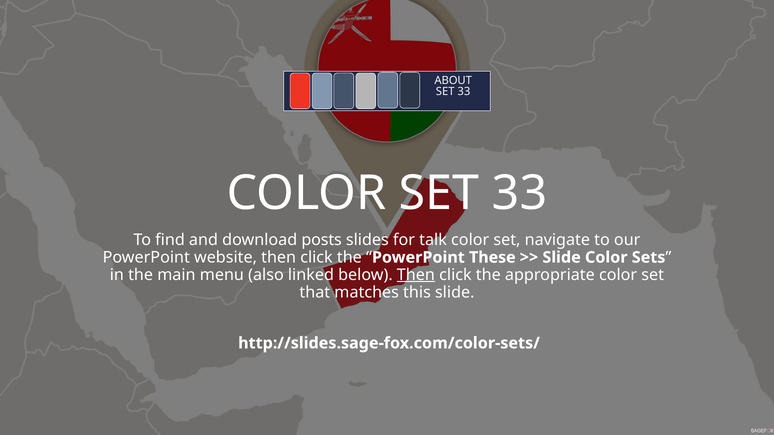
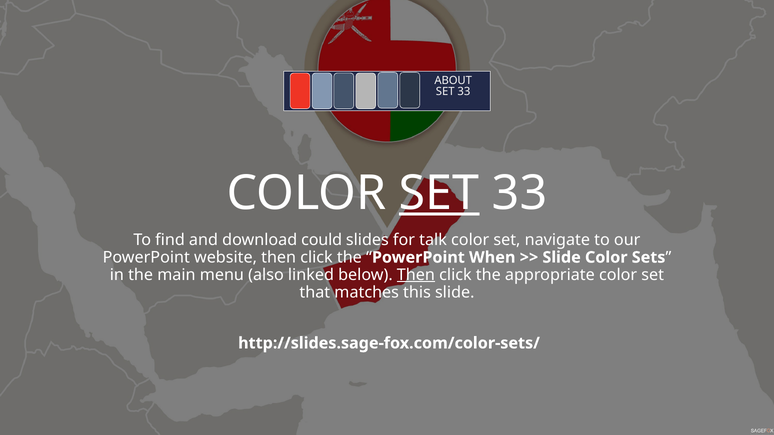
SET underline: none -> present (439, 193)
posts: posts -> could (322, 240)
These: These -> When (492, 258)
